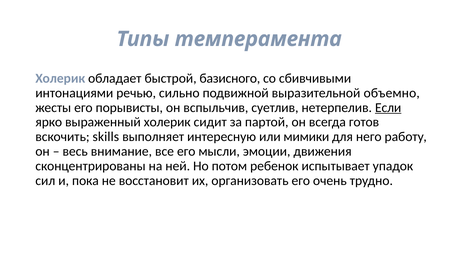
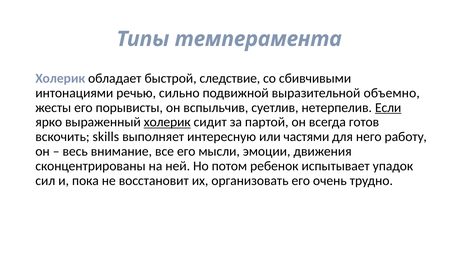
базисного: базисного -> следствие (230, 78)
холерик underline: none -> present (167, 122)
мимики: мимики -> частями (306, 137)
